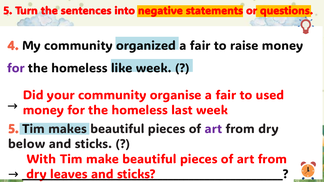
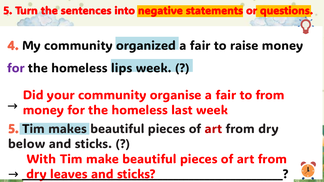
like: like -> lips (122, 68)
to used: used -> from (270, 95)
art colour: purple -> red (213, 129)
